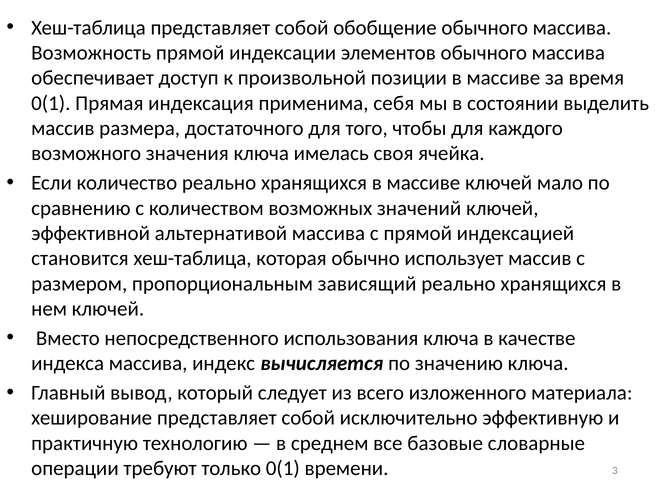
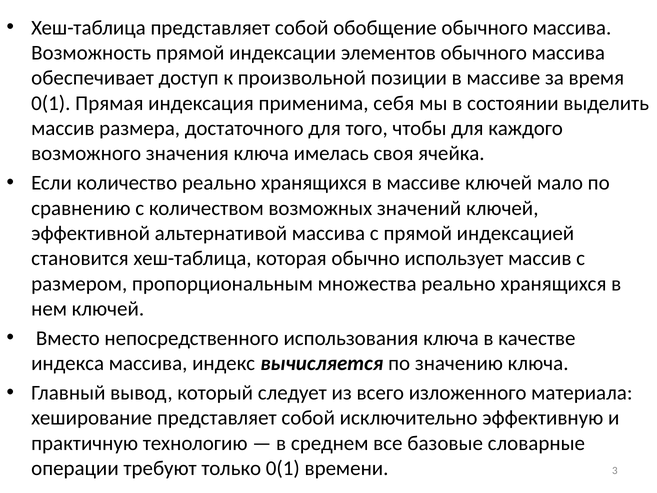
зависящий: зависящий -> множества (367, 283)
